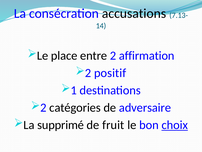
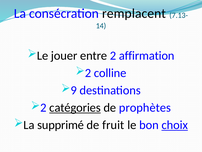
accusations: accusations -> remplacent (134, 13)
place: place -> jouer (64, 56)
positif: positif -> colline (110, 73)
1: 1 -> 9 (74, 90)
catégories underline: none -> present (75, 107)
adversaire: adversaire -> prophètes (145, 107)
